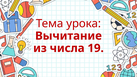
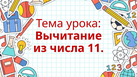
19: 19 -> 11 (96, 48)
